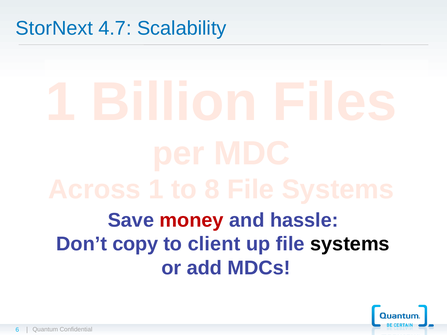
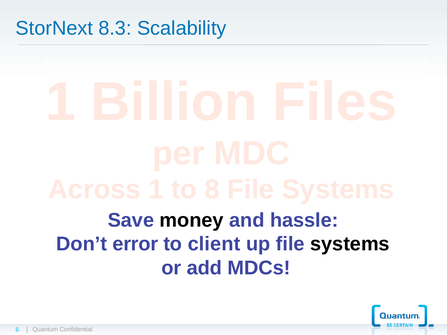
4.7: 4.7 -> 8.3 (115, 28)
money colour: red -> black (192, 220)
copy: copy -> error (135, 244)
